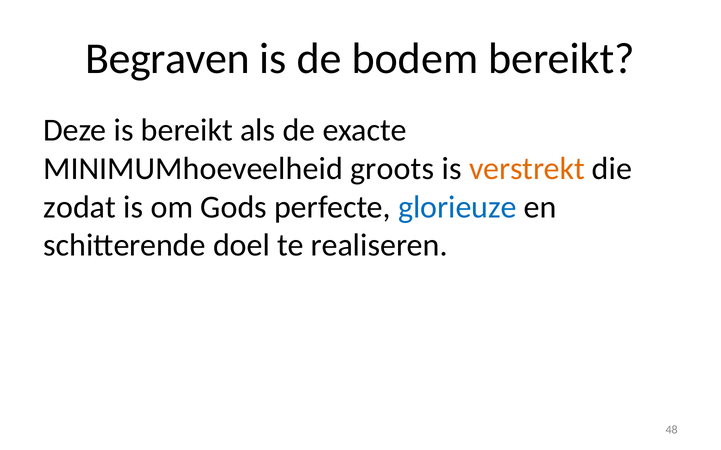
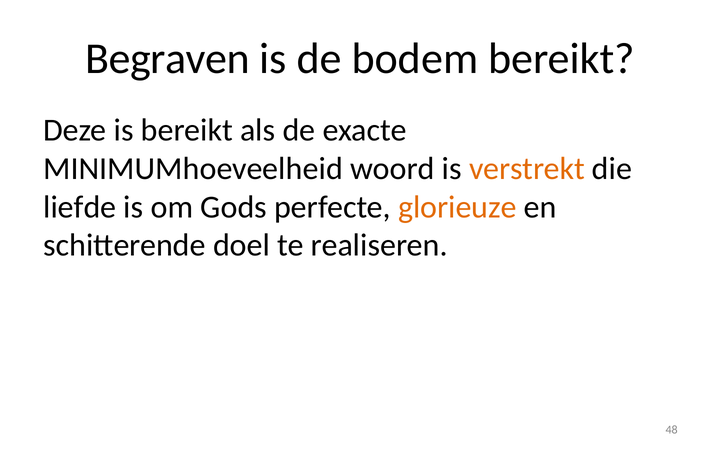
groots: groots -> woord (392, 169)
zodat: zodat -> liefde (80, 207)
glorieuze colour: blue -> orange (457, 207)
